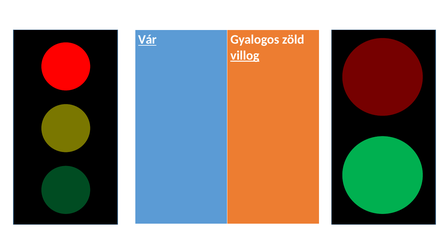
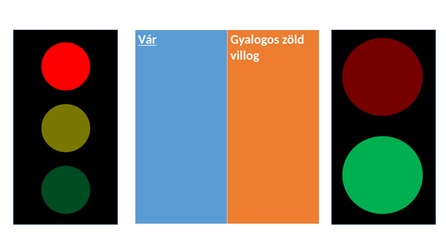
villog underline: present -> none (245, 56)
